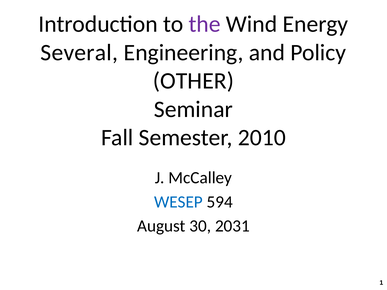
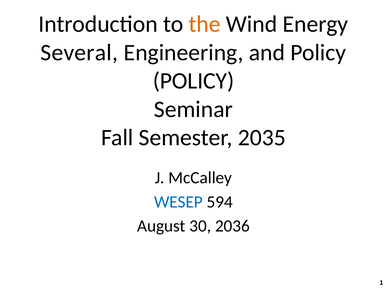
the colour: purple -> orange (205, 24)
OTHER: OTHER -> POLICY (193, 81)
2010: 2010 -> 2035 (262, 138)
2031: 2031 -> 2036 (232, 226)
